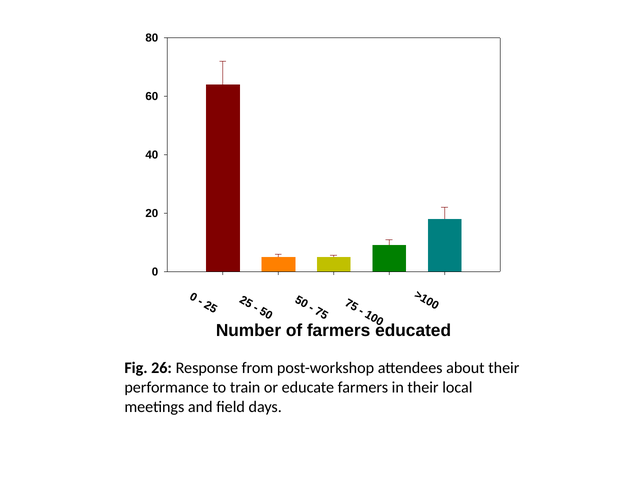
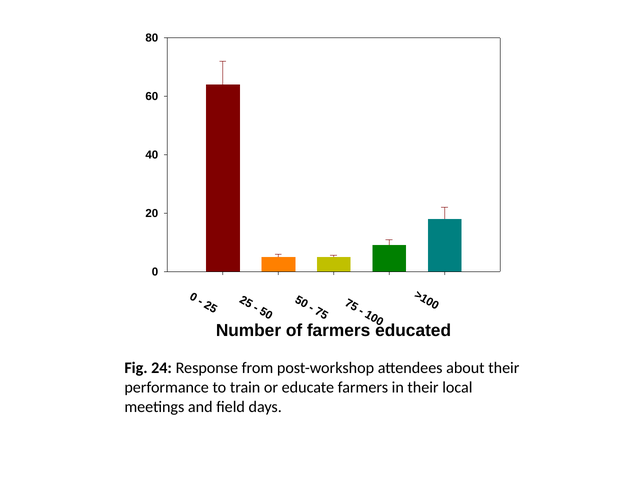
26: 26 -> 24 (162, 368)
